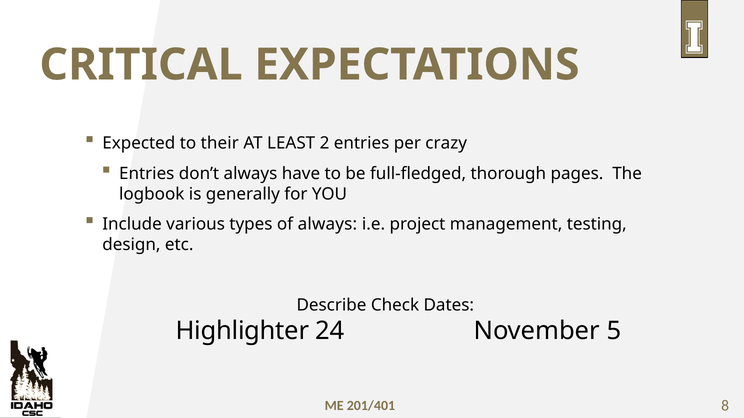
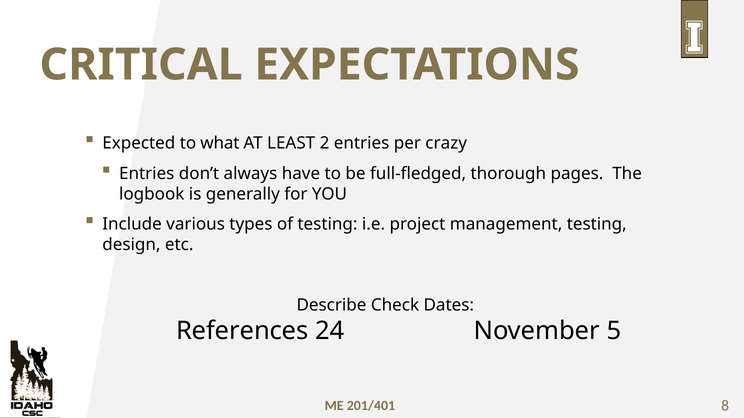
their: their -> what (220, 143)
of always: always -> testing (328, 224)
Highlighter: Highlighter -> References (242, 331)
